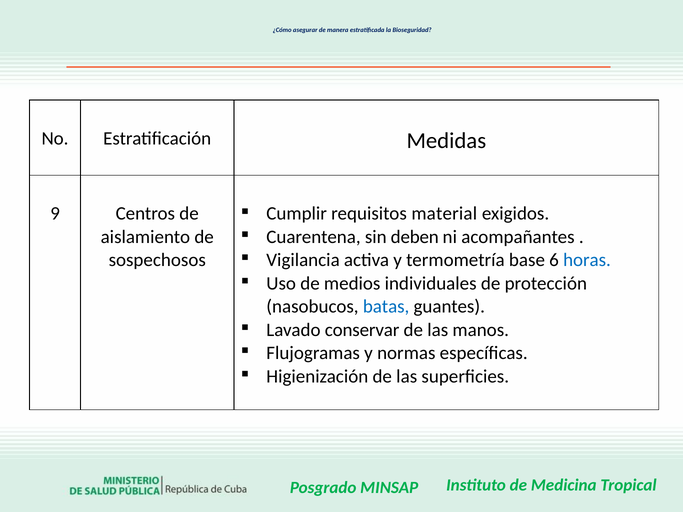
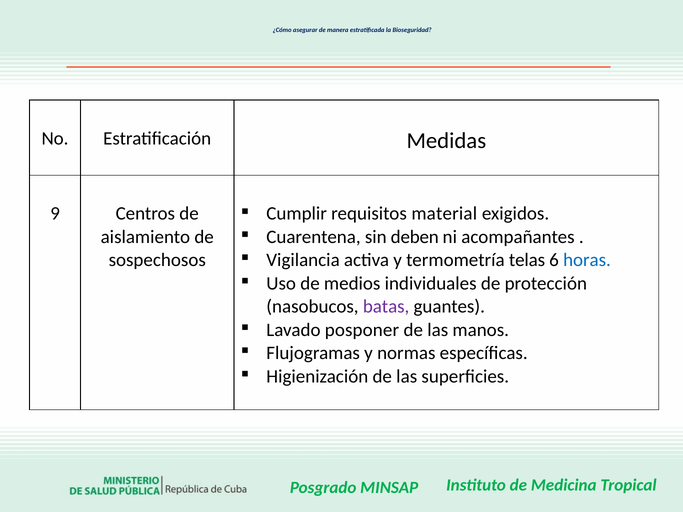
base: base -> telas (527, 260)
batas colour: blue -> purple (386, 307)
conservar: conservar -> posponer (362, 330)
